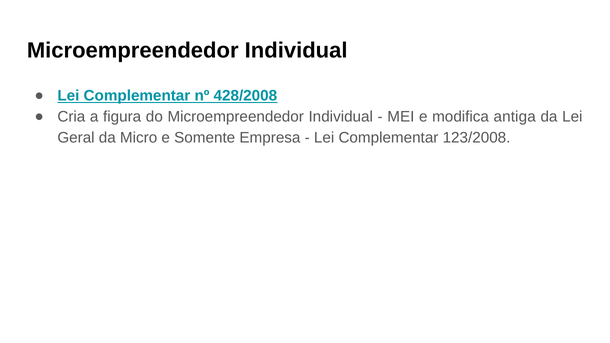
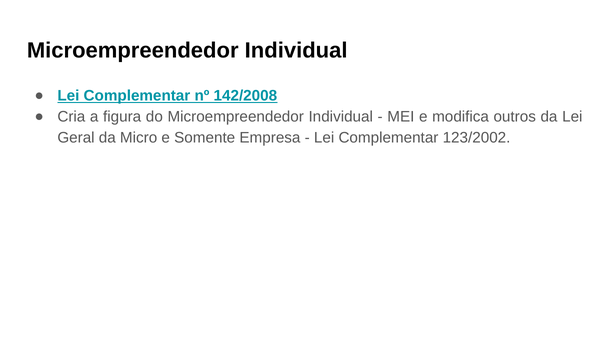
428/2008: 428/2008 -> 142/2008 (245, 96)
antiga: antiga -> outros (515, 117)
123/2008: 123/2008 -> 123/2002 (477, 138)
